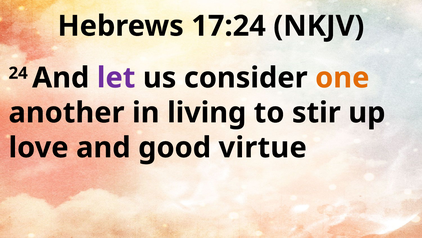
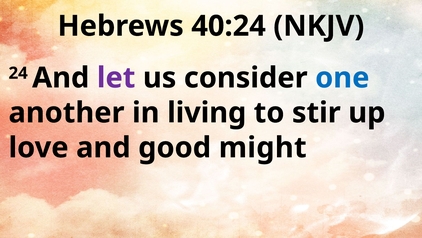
17:24: 17:24 -> 40:24 (229, 26)
one colour: orange -> blue (342, 78)
virtue: virtue -> might (263, 147)
